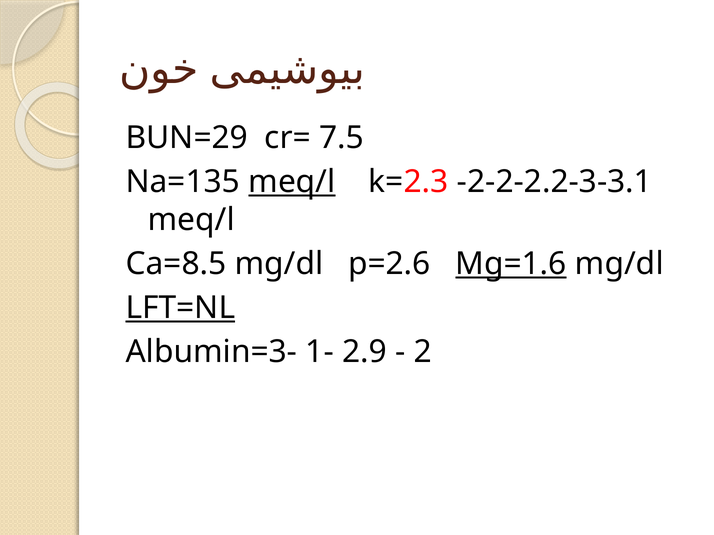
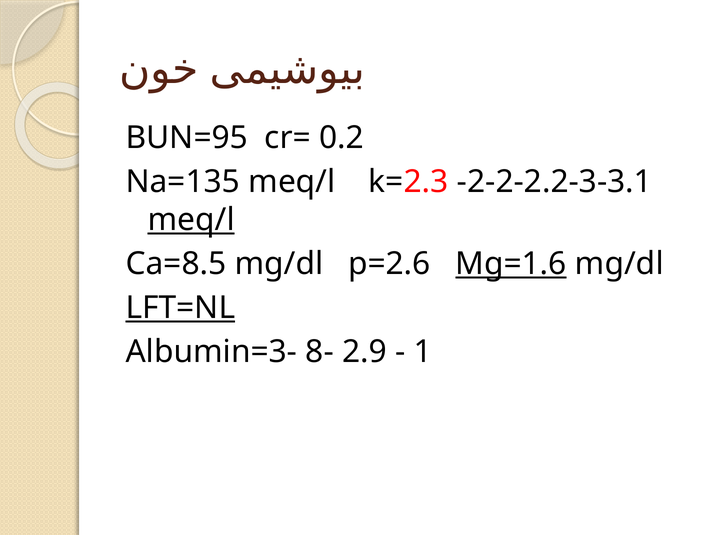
BUN=29: BUN=29 -> BUN=95 (187, 138)
7.5: 7.5 -> 0.2 (342, 138)
meq/l underline: present -> none (292, 182)
meq/l underline: none -> present (191, 220)
1-: 1- -> 8- (320, 352)
2: 2 -> 1 (423, 352)
